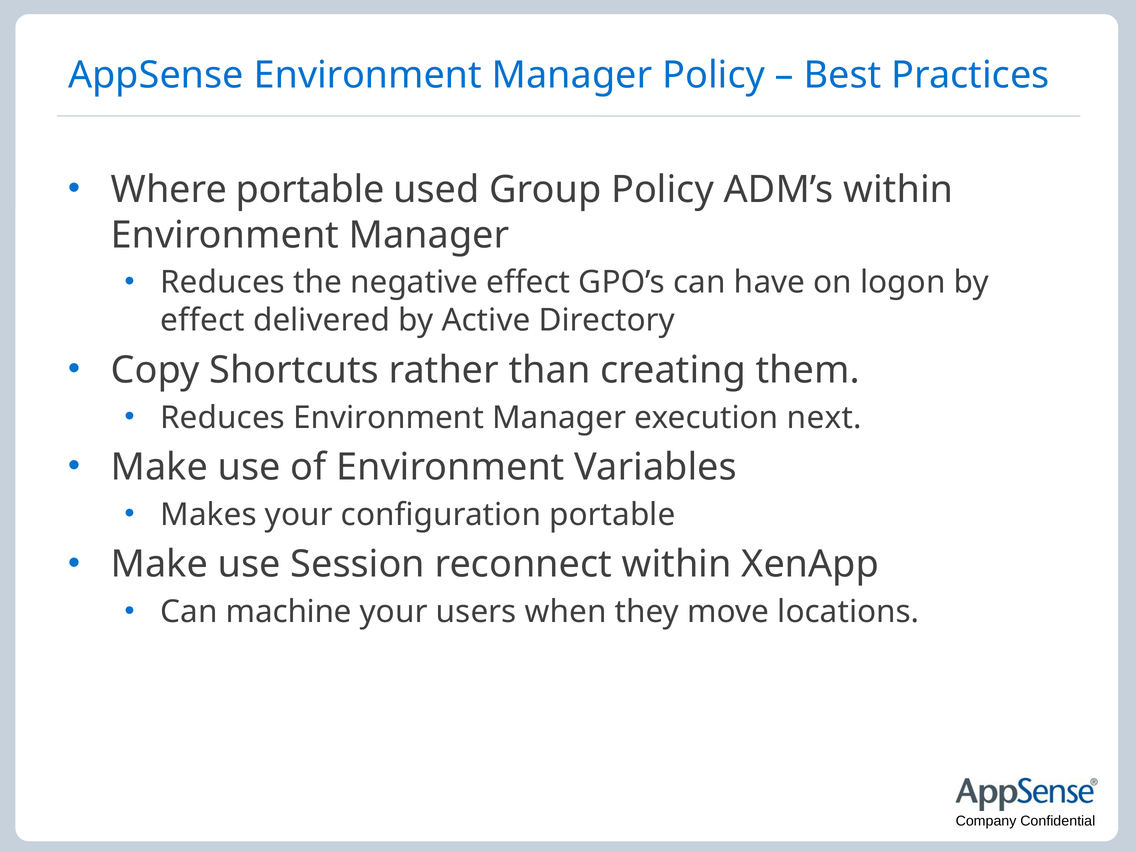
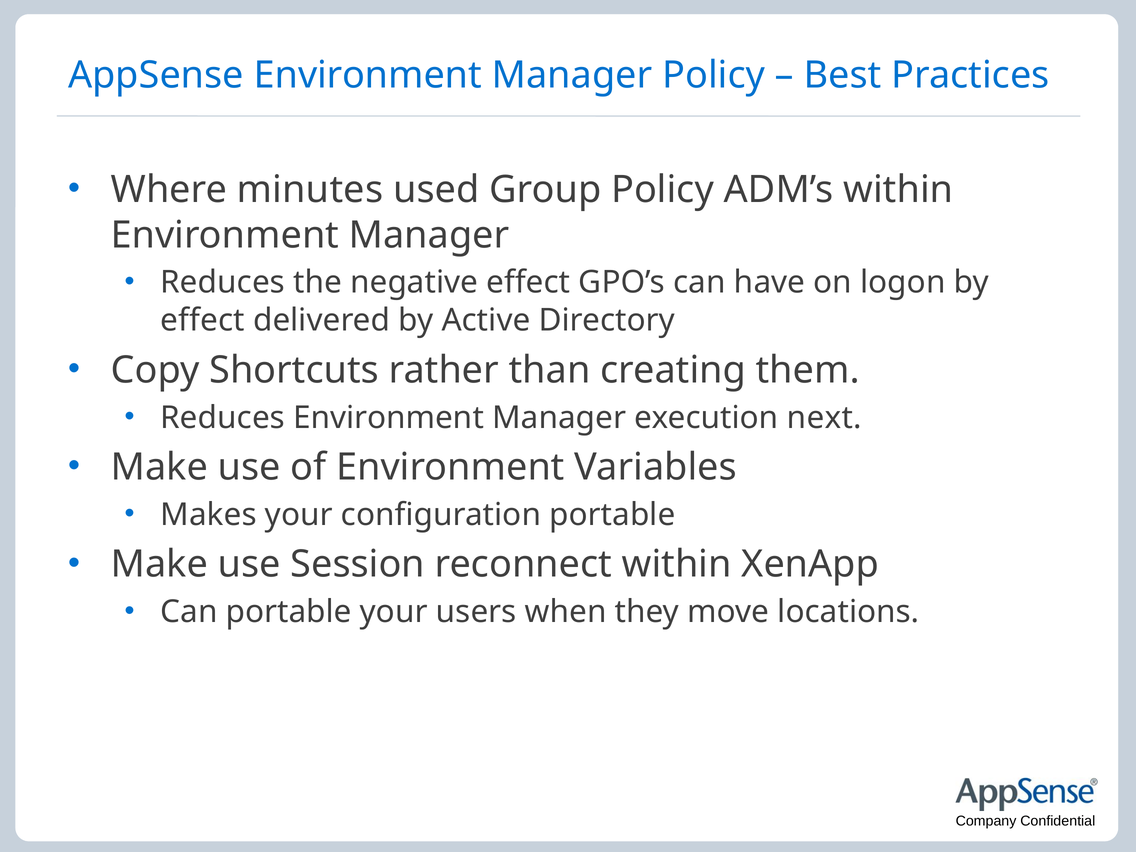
Where portable: portable -> minutes (310, 190)
Can machine: machine -> portable (289, 612)
